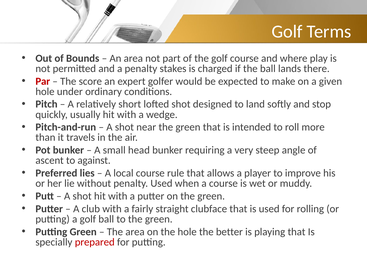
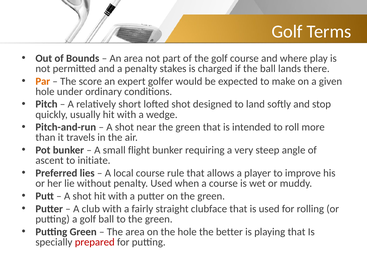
Par colour: red -> orange (43, 81)
head: head -> flight (139, 150)
against: against -> initiate (94, 161)
